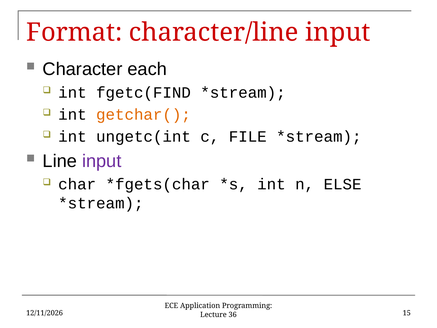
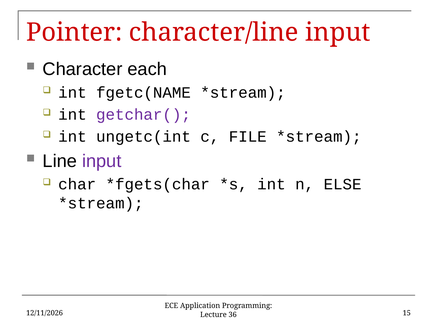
Format: Format -> Pointer (74, 33)
fgetc(FIND: fgetc(FIND -> fgetc(NAME (143, 92)
getchar( colour: orange -> purple (143, 115)
